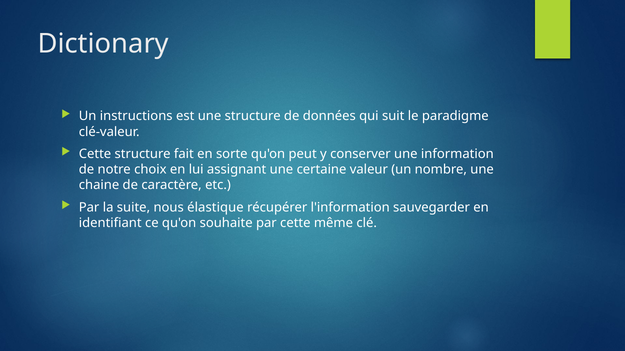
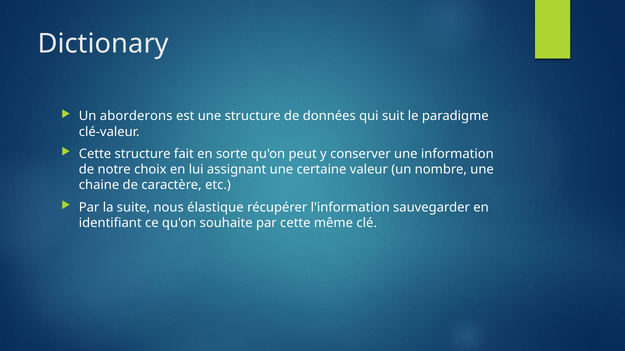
instructions: instructions -> aborderons (136, 116)
